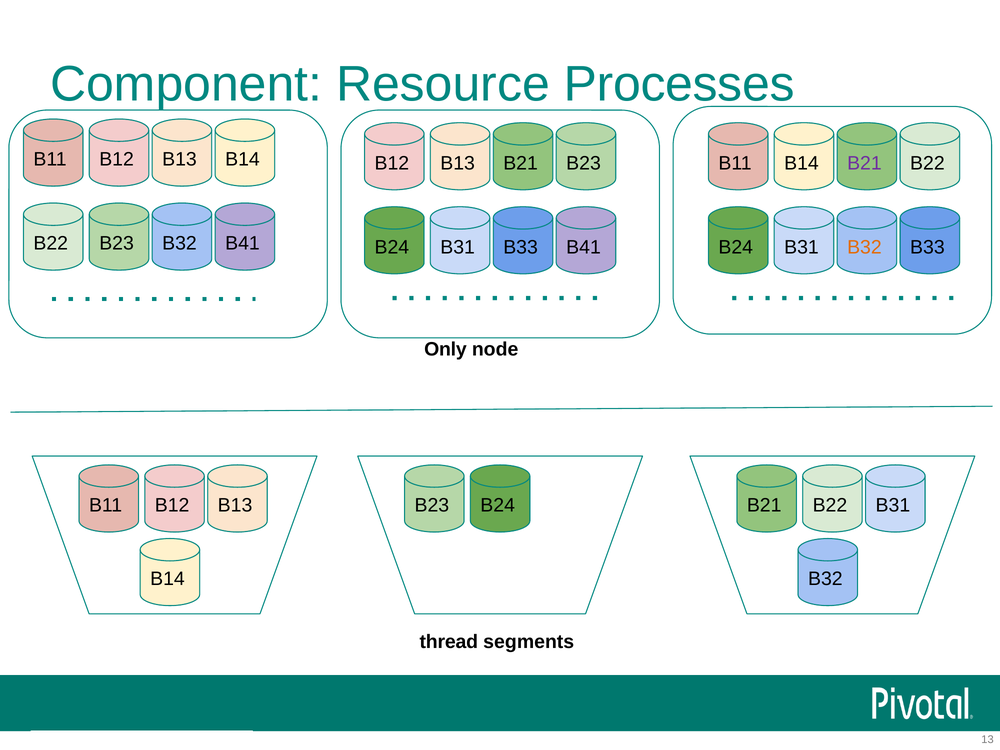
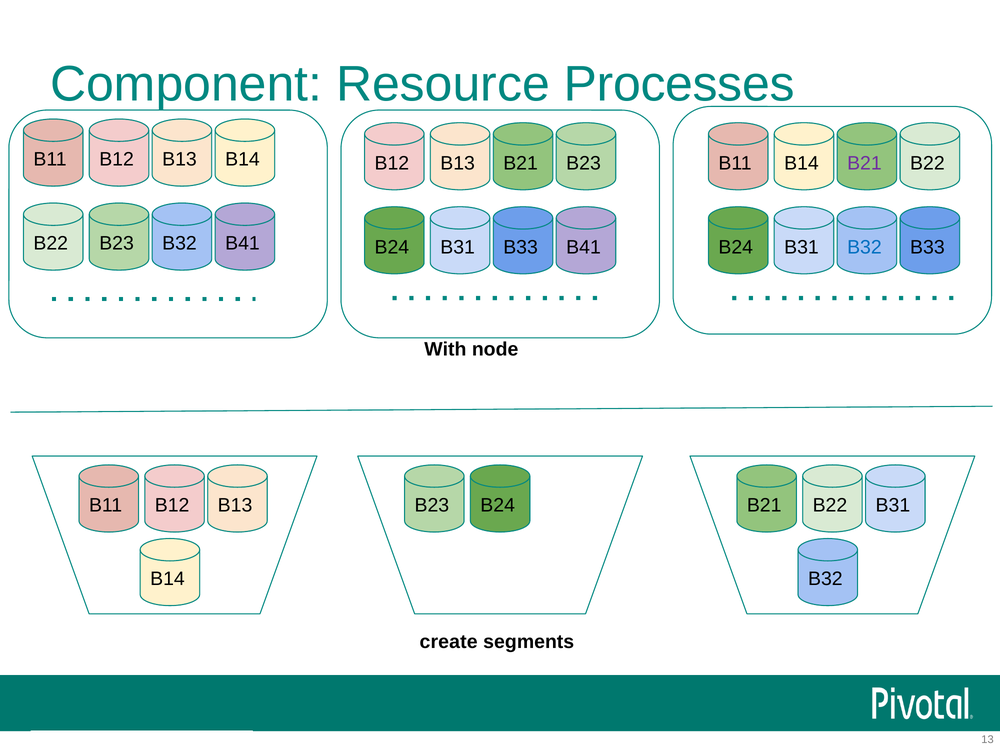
B32 colour: orange -> blue (864, 247)
Only: Only -> With (445, 349)
thread: thread -> create (449, 642)
